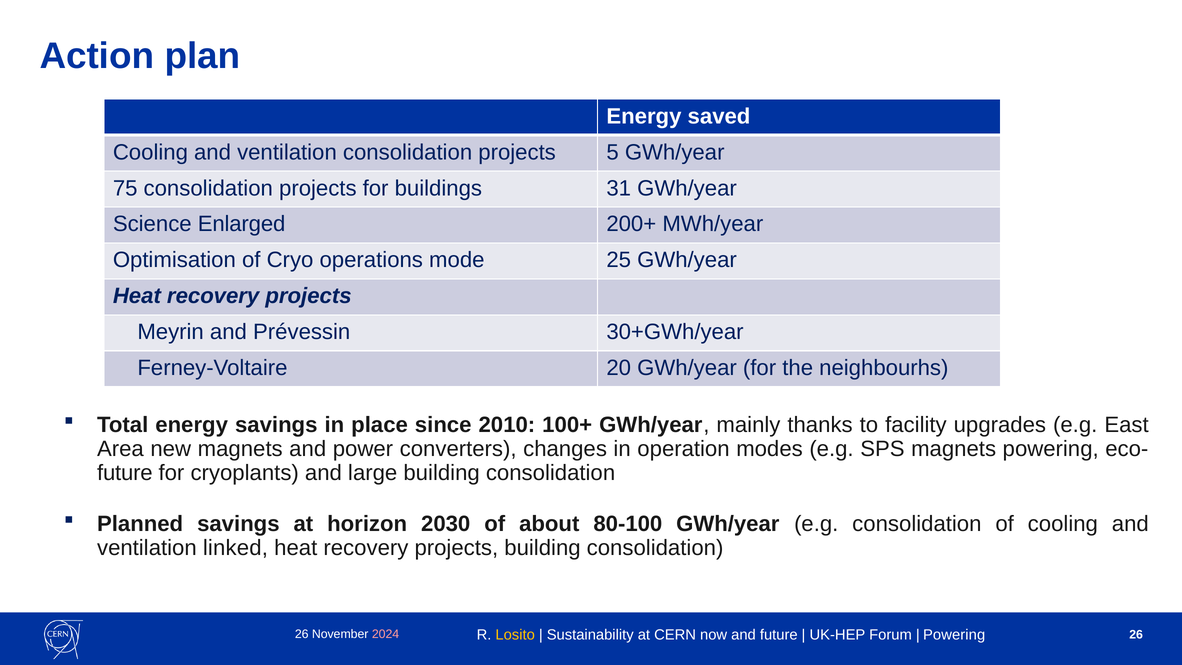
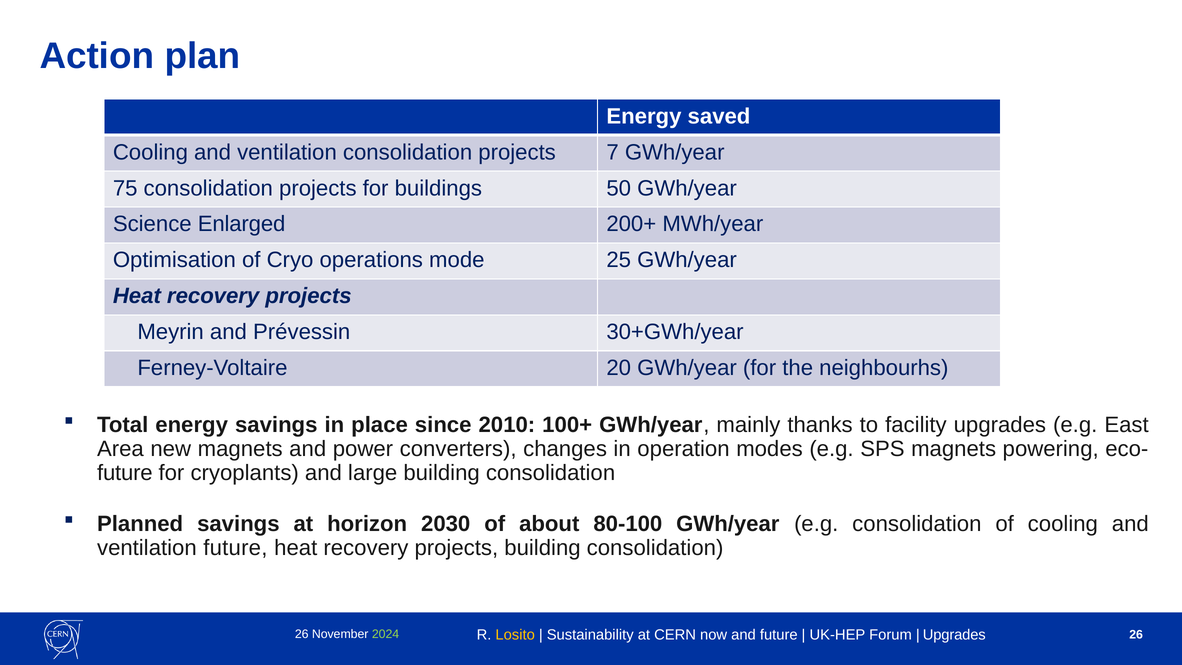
5: 5 -> 7 (613, 152)
31: 31 -> 50 (619, 188)
ventilation linked: linked -> future (235, 548)
Powering: Powering -> Upgrades (954, 635)
2024 colour: pink -> light green (386, 634)
